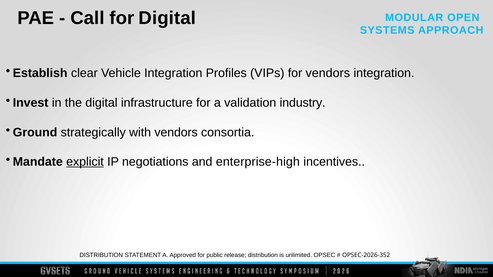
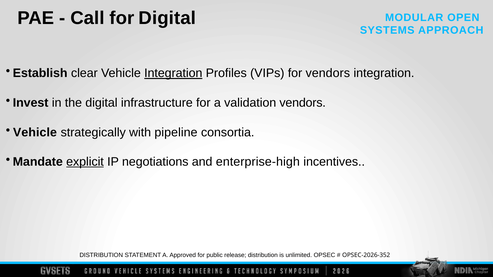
Integration underline: none -> present (173, 73)
validation industry: industry -> vendors (303, 103)
Ground: Ground -> Vehicle (35, 132)
with vendors: vendors -> pipeline (176, 132)
